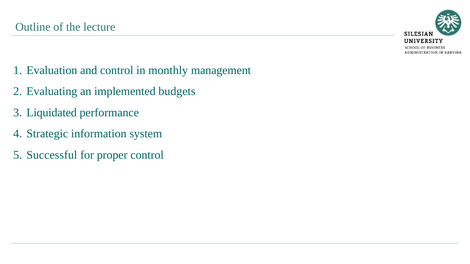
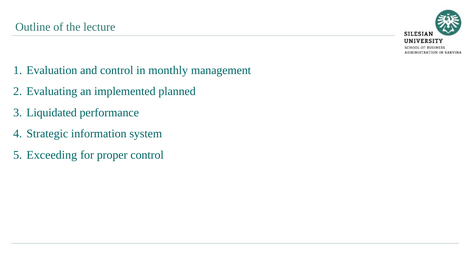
budgets: budgets -> planned (177, 92)
Successful: Successful -> Exceeding (52, 155)
